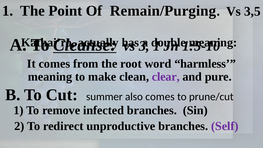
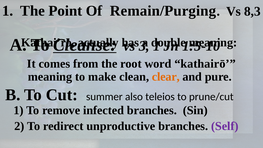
3,5: 3,5 -> 8,3 (252, 11)
harmless: harmless -> kathairō (205, 64)
clear colour: purple -> orange (166, 77)
also comes: comes -> teleios (160, 97)
